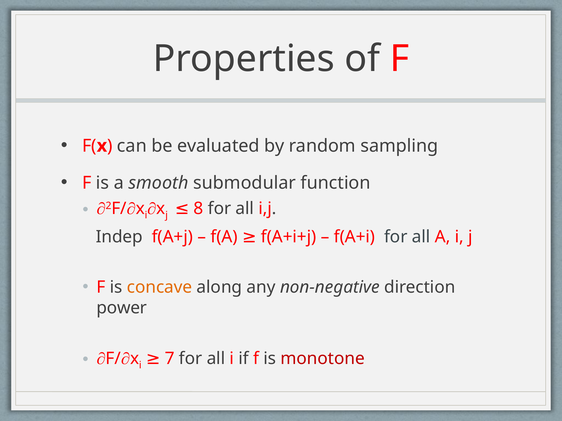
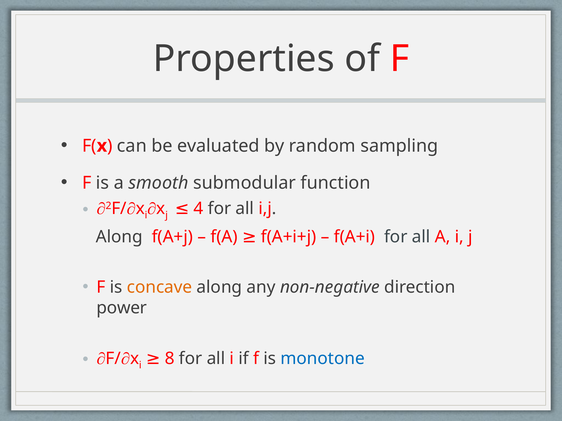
8: 8 -> 4 (199, 209)
Indep: Indep -> Along (119, 237)
monotone colour: red -> blue (323, 359)
7: 7 -> 8 (170, 359)
